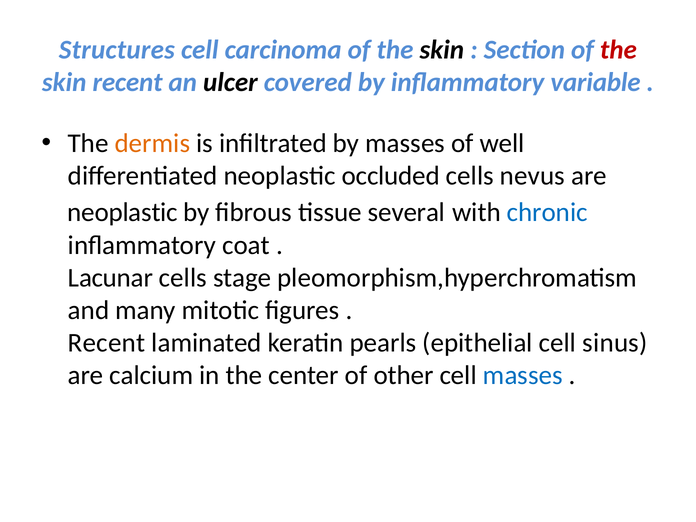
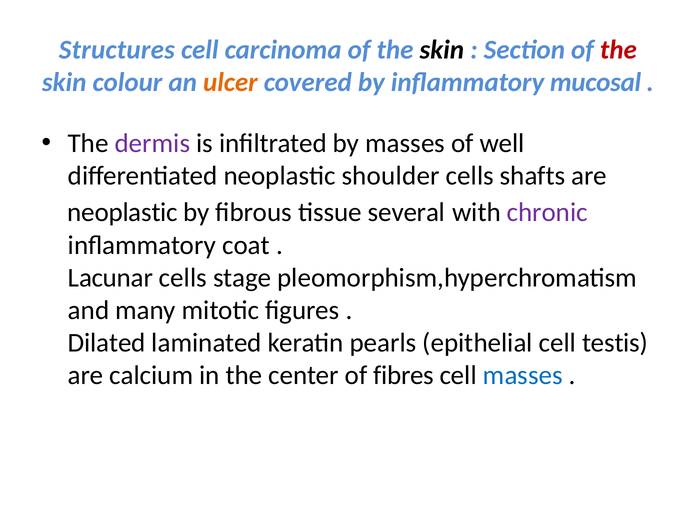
skin recent: recent -> colour (127, 82)
ulcer colour: black -> orange (230, 82)
variable: variable -> mucosal (596, 82)
dermis colour: orange -> purple (152, 143)
occluded: occluded -> shoulder (391, 176)
nevus: nevus -> shafts (533, 176)
chronic colour: blue -> purple (547, 212)
Recent: Recent -> Dilated (107, 343)
sinus: sinus -> testis (615, 343)
other: other -> fibres (404, 376)
